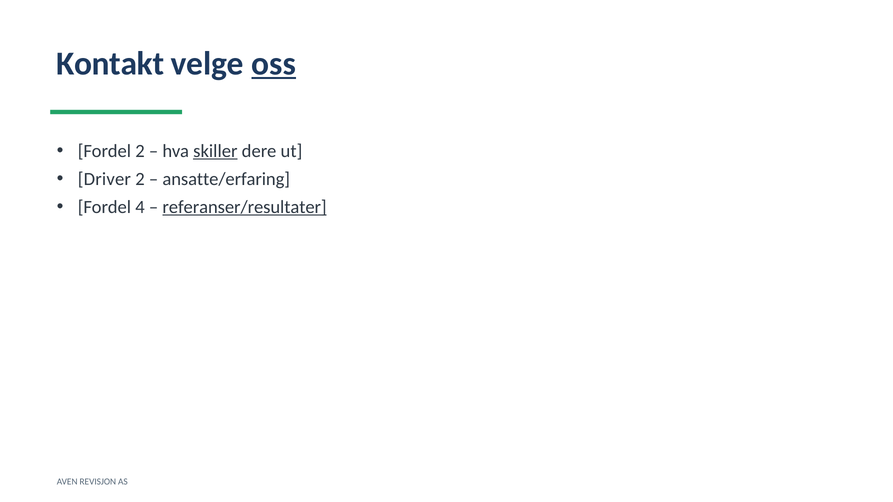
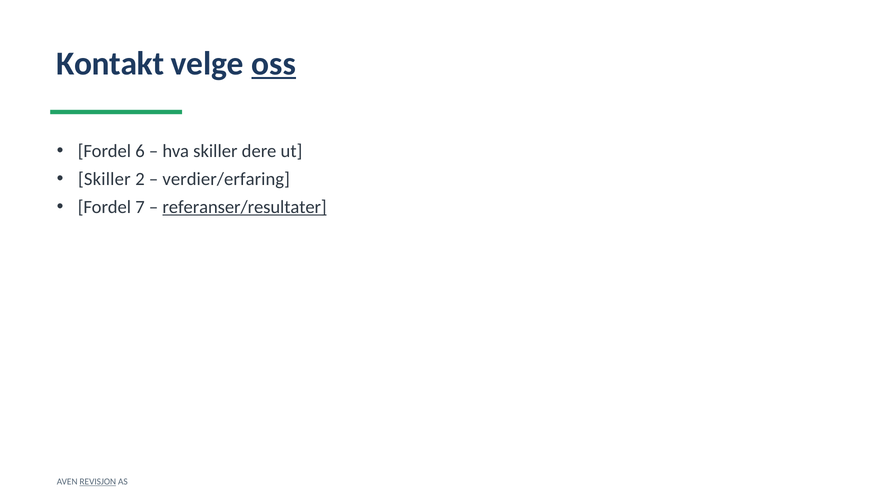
Fordel 2: 2 -> 6 (140, 151)
skiller underline: present -> none (215, 151)
Driver: Driver -> Skiller (104, 179)
ansatte/erfaring: ansatte/erfaring -> verdier/erfaring (226, 179)
4: 4 -> 7 (140, 207)
REVISJON underline: none -> present (98, 482)
